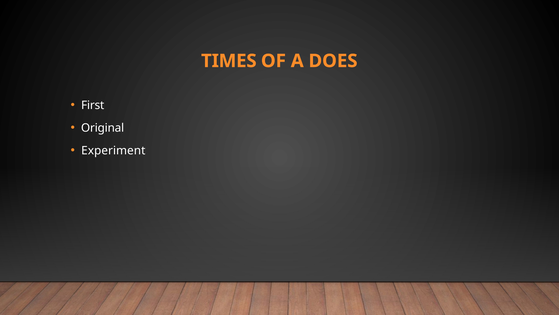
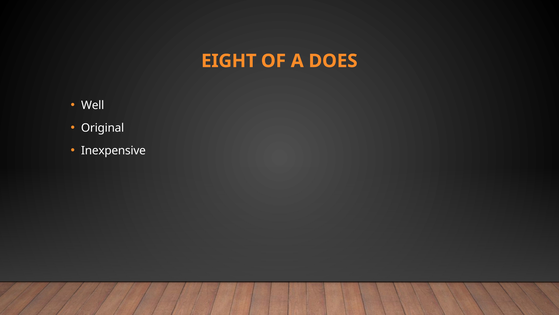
TIMES: TIMES -> EIGHT (229, 61)
First: First -> Well (93, 105)
Experiment: Experiment -> Inexpensive (113, 150)
